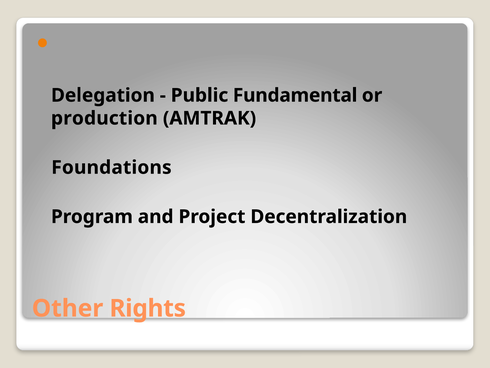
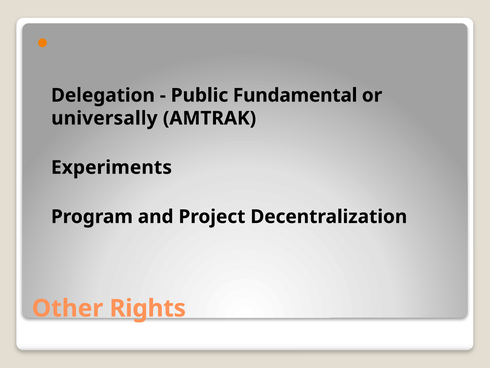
production: production -> universally (104, 118)
Foundations: Foundations -> Experiments (111, 167)
